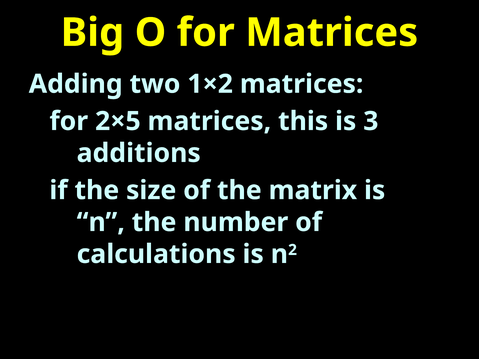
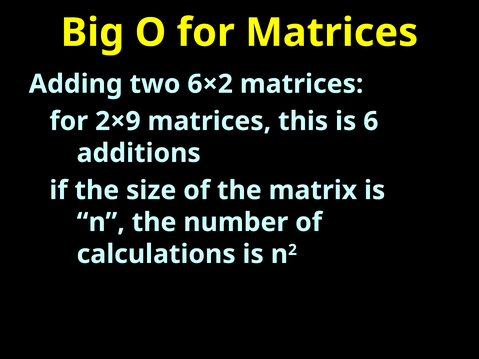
1×2: 1×2 -> 6×2 (210, 84)
2×5: 2×5 -> 2×9 (118, 121)
3: 3 -> 6 (371, 121)
